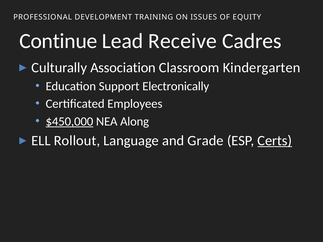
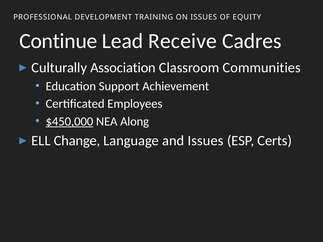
Kindergarten: Kindergarten -> Communities (262, 68)
Electronically: Electronically -> Achievement (176, 86)
Rollout: Rollout -> Change (77, 141)
and Grade: Grade -> Issues (206, 141)
Certs underline: present -> none (275, 141)
